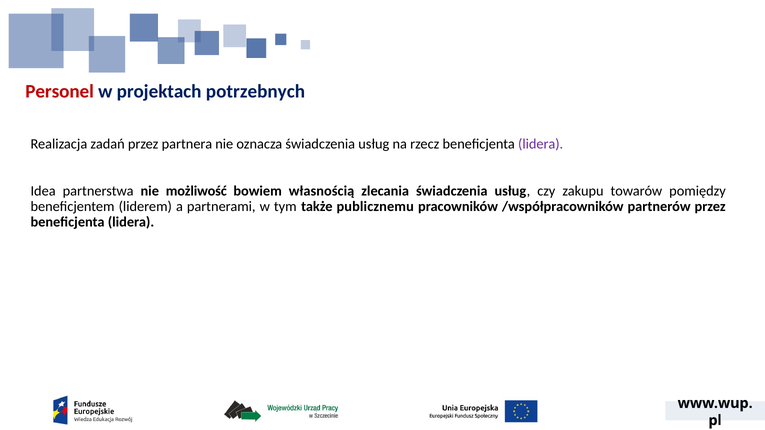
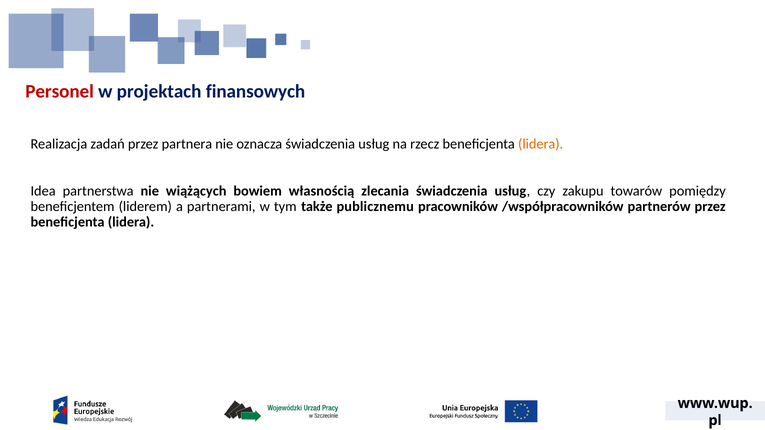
potrzebnych: potrzebnych -> finansowych (256, 91)
lidera colour: purple -> orange (541, 144)
możliwość: możliwość -> wiążących (196, 191)
